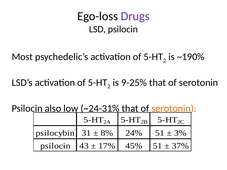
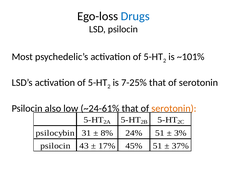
Drugs colour: purple -> blue (135, 16)
~190%: ~190% -> ~101% (191, 57)
9-25%: 9-25% -> 7-25% (134, 83)
~24-31%: ~24-31% -> ~24-61% (100, 109)
